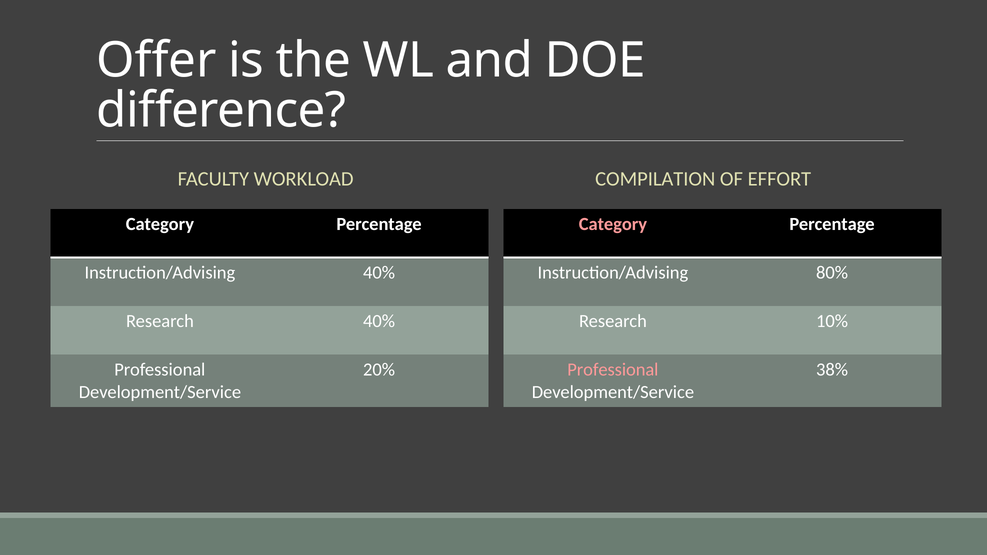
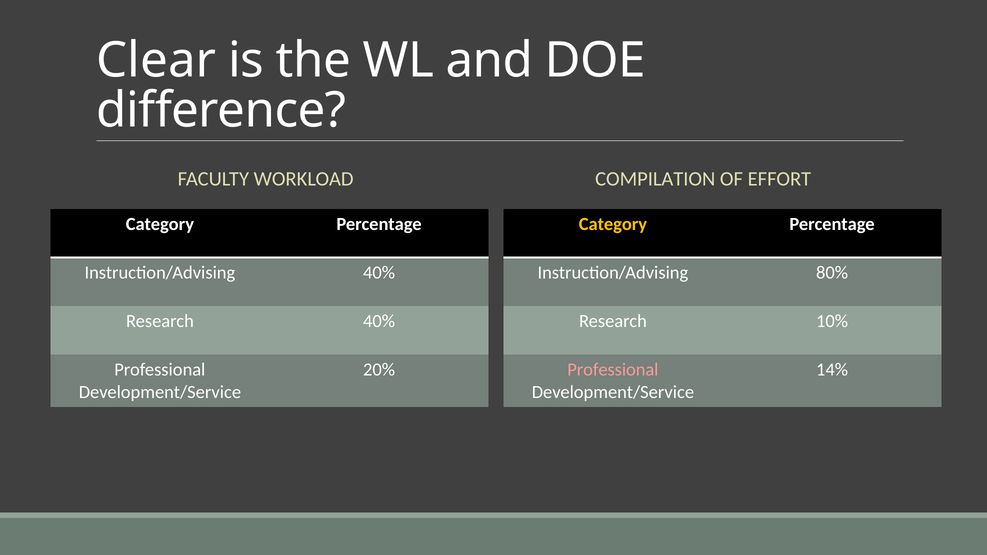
Offer: Offer -> Clear (156, 60)
Category colour: pink -> yellow (613, 224)
38%: 38% -> 14% (832, 370)
